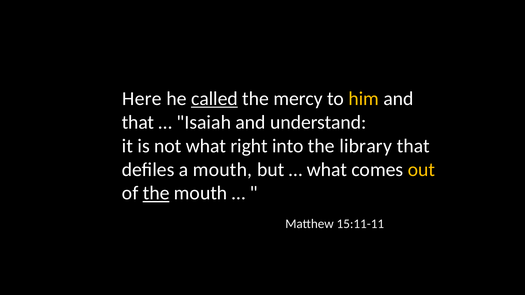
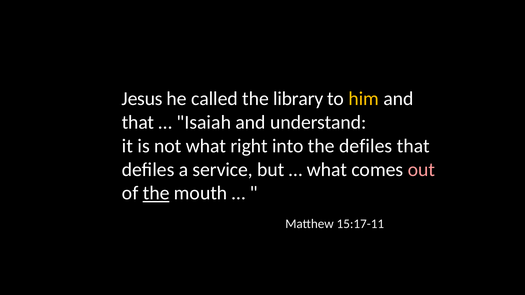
Here: Here -> Jesus (142, 99)
called underline: present -> none (214, 99)
mercy: mercy -> library (298, 99)
the library: library -> defiles (366, 146)
a mouth: mouth -> service (223, 170)
out colour: yellow -> pink (421, 170)
15:11-11: 15:11-11 -> 15:17-11 (360, 224)
